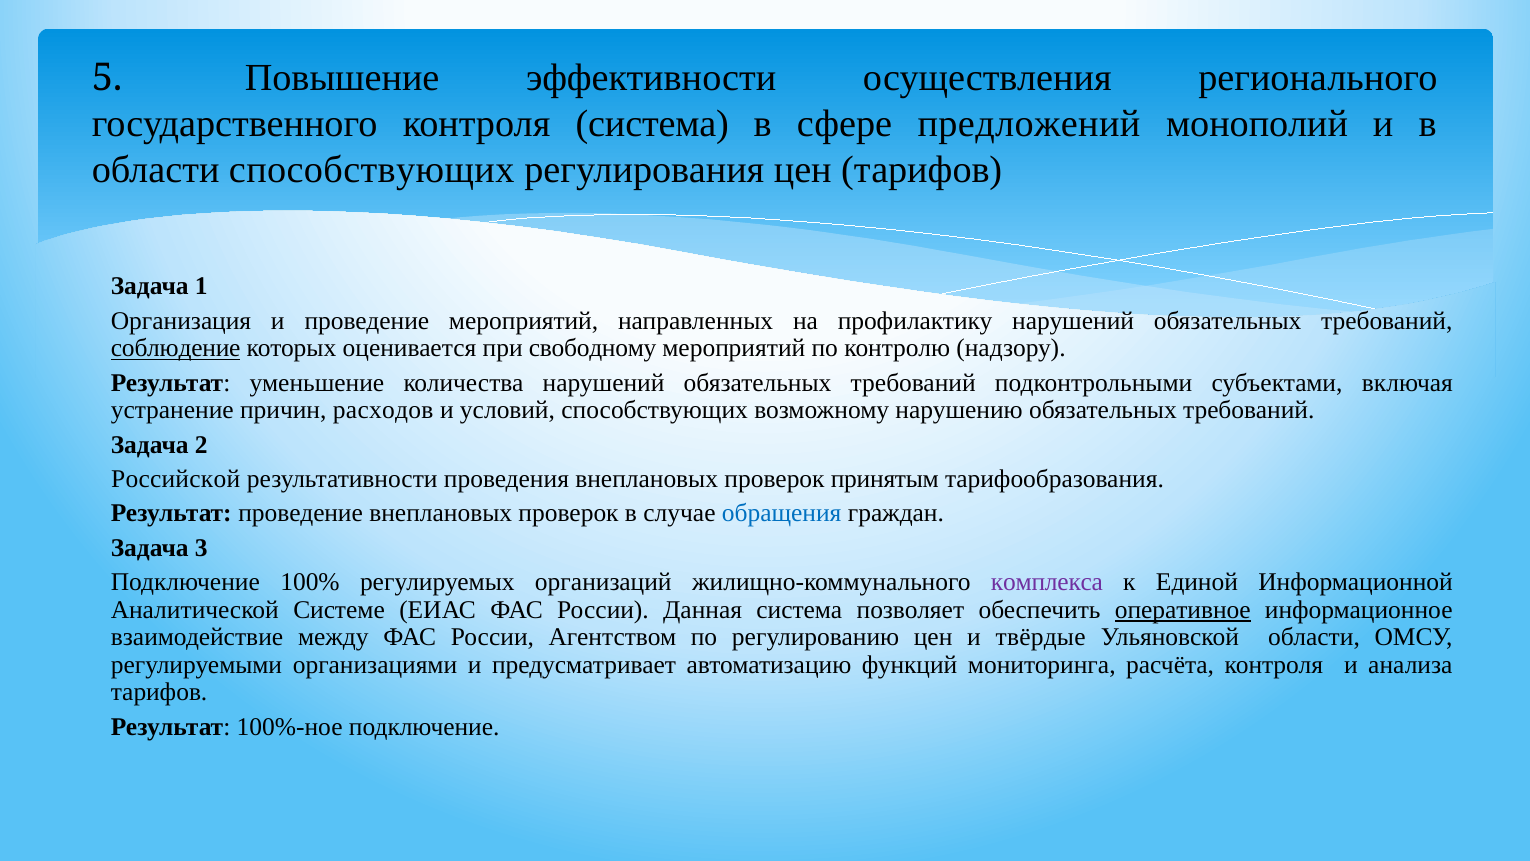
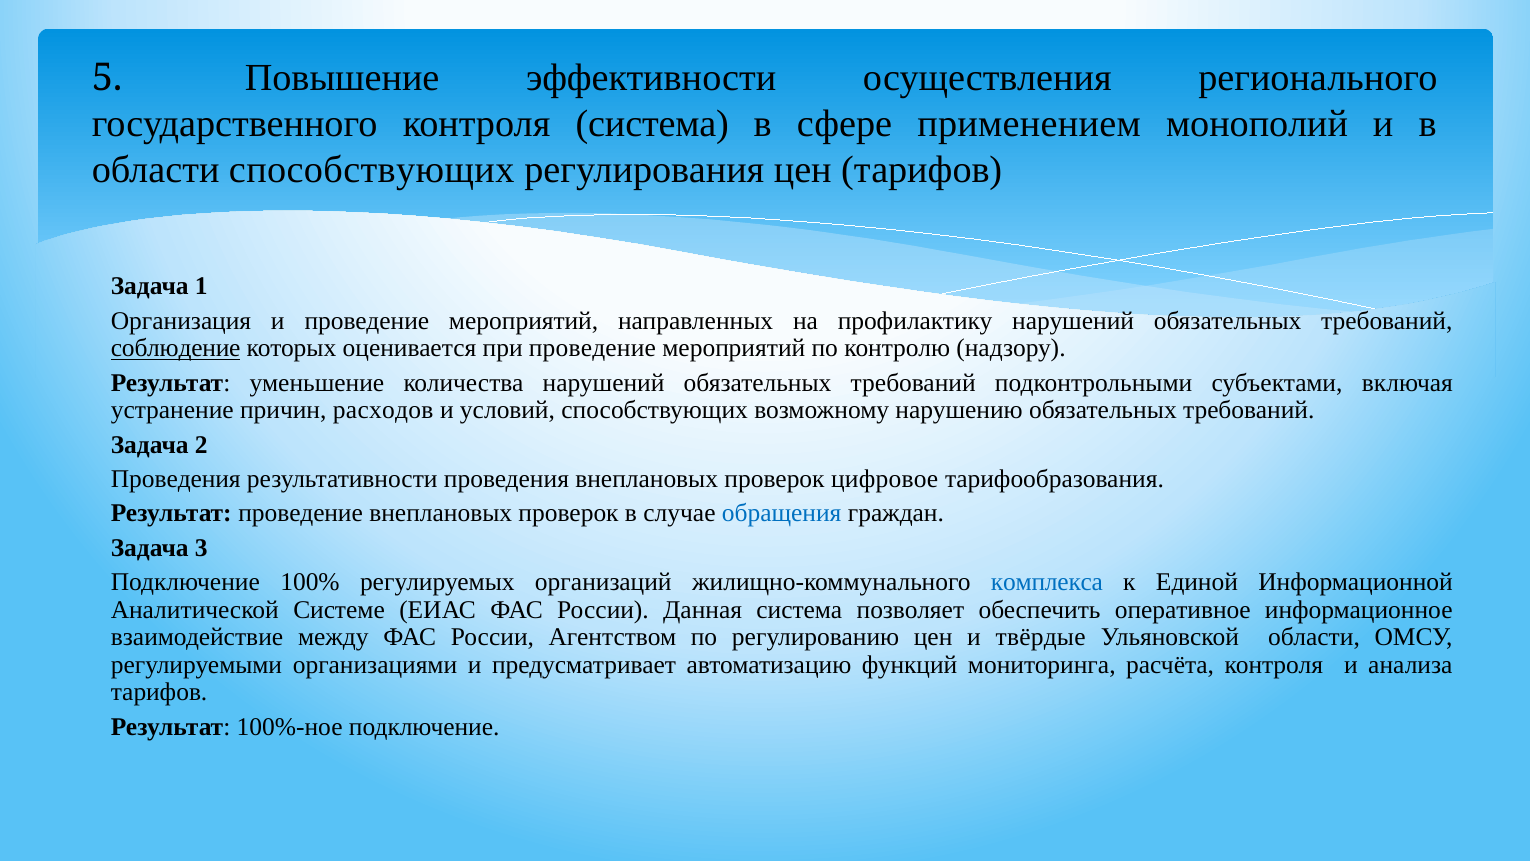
предложений: предложений -> применением (1029, 124)
при свободному: свободному -> проведение (592, 348)
Российской: Российской -> Проведения (176, 479)
принятым: принятым -> цифровое (885, 479)
комплекса colour: purple -> blue (1047, 582)
оперативное underline: present -> none (1183, 610)
